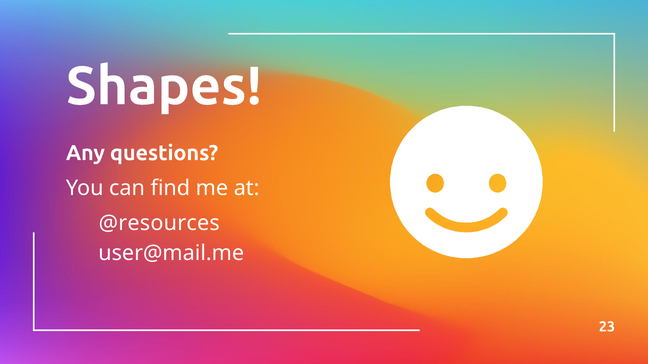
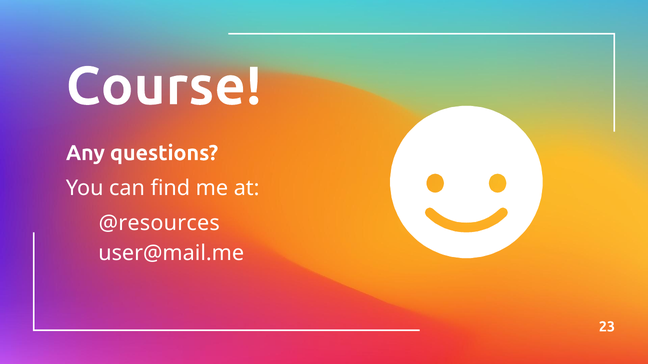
Shapes: Shapes -> Course (164, 86)
